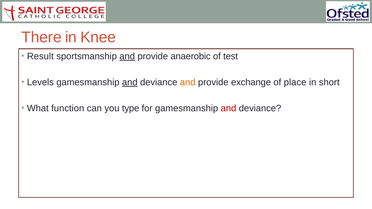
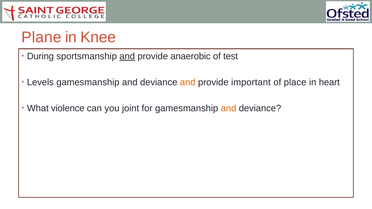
There: There -> Plane (41, 37)
Result: Result -> During (40, 56)
and underline: present -> none (130, 82)
exchange: exchange -> important (251, 82)
short: short -> heart (329, 82)
function: function -> violence (68, 109)
type: type -> joint (131, 109)
and colour: red -> orange (228, 109)
